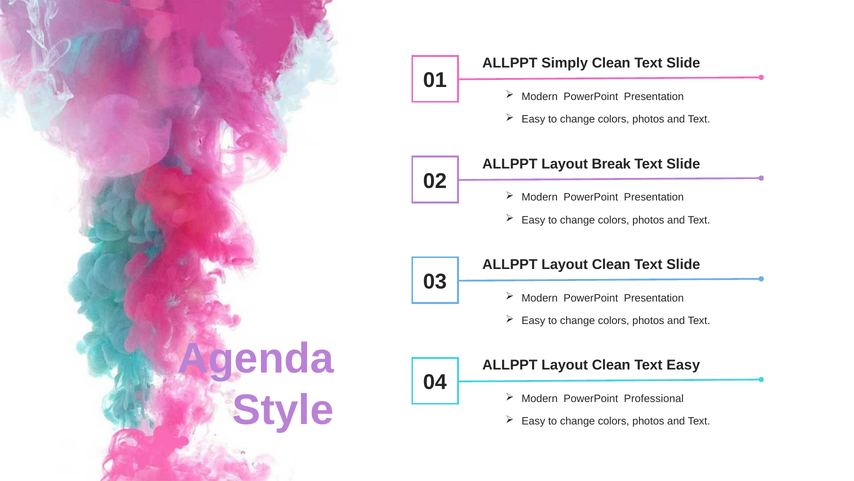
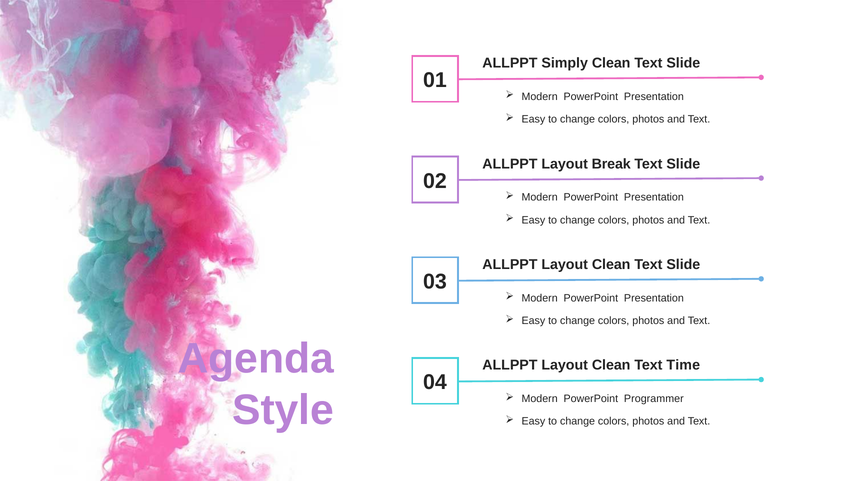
Text Easy: Easy -> Time (683, 365)
Professional: Professional -> Programmer (654, 398)
